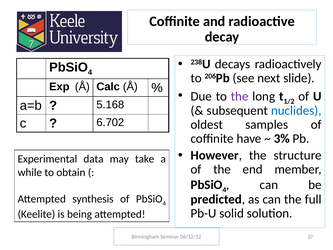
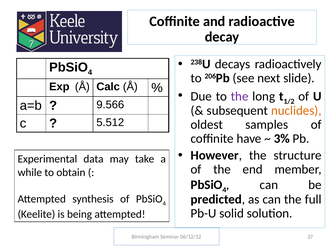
5.168: 5.168 -> 9.566 (110, 104)
nuclides colour: blue -> orange (296, 111)
6.702: 6.702 -> 5.512 (110, 122)
